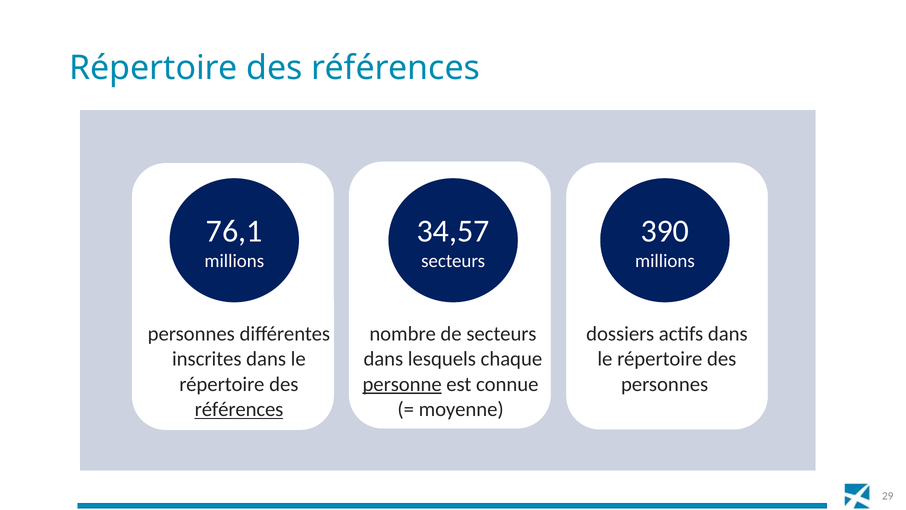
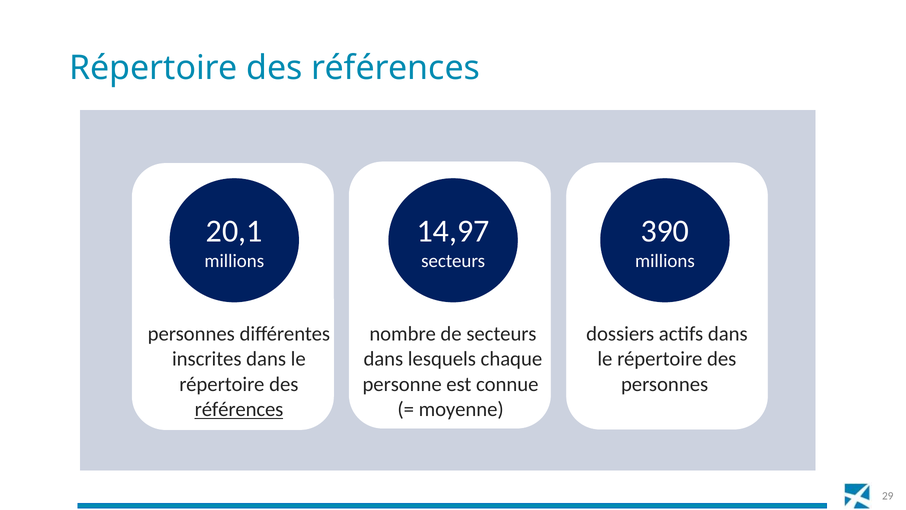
76,1: 76,1 -> 20,1 (234, 231)
34,57: 34,57 -> 14,97 (453, 231)
personne underline: present -> none (402, 384)
